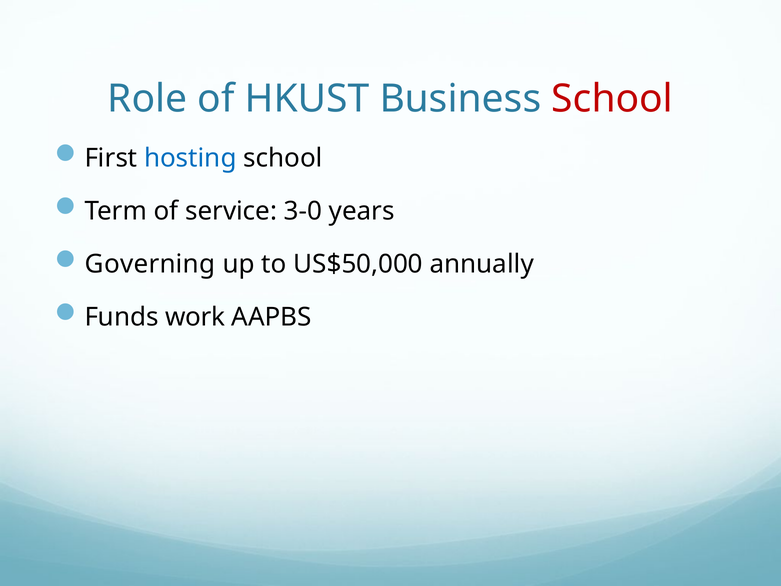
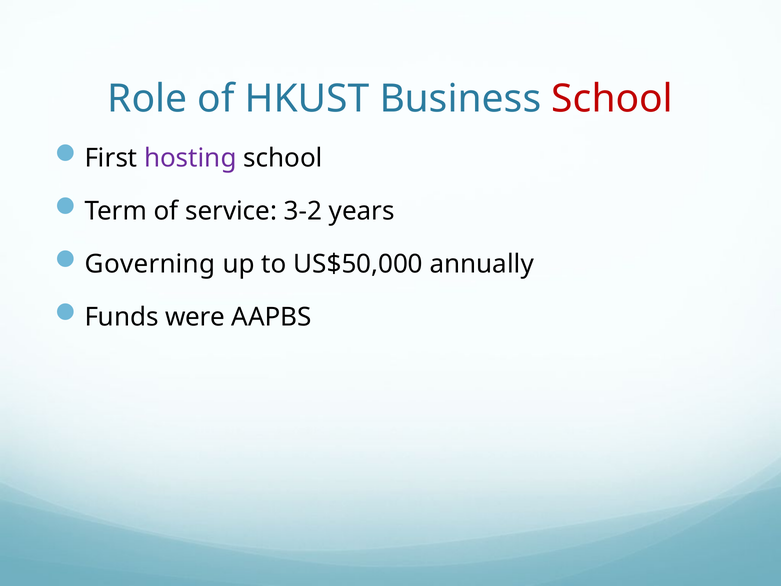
hosting colour: blue -> purple (190, 158)
3-0: 3-0 -> 3-2 (303, 211)
work: work -> were (195, 317)
